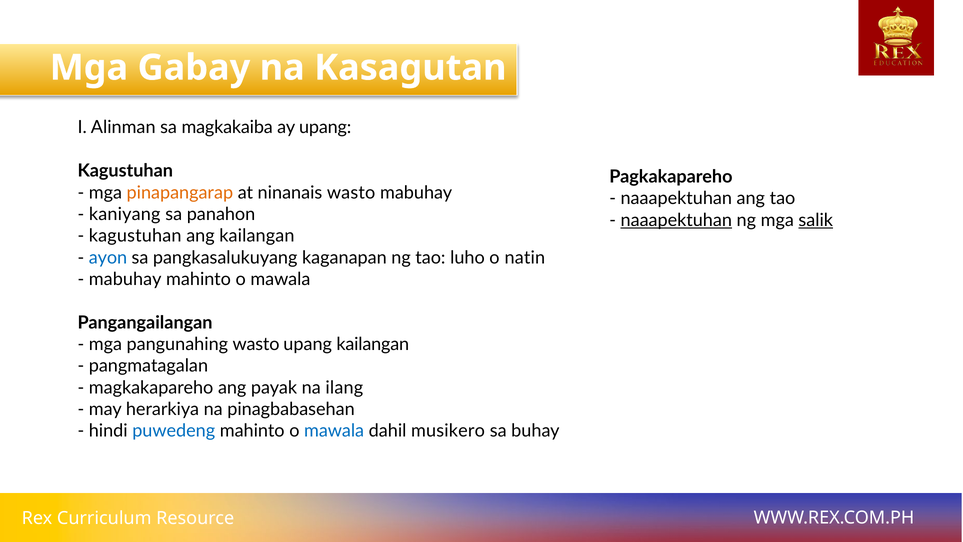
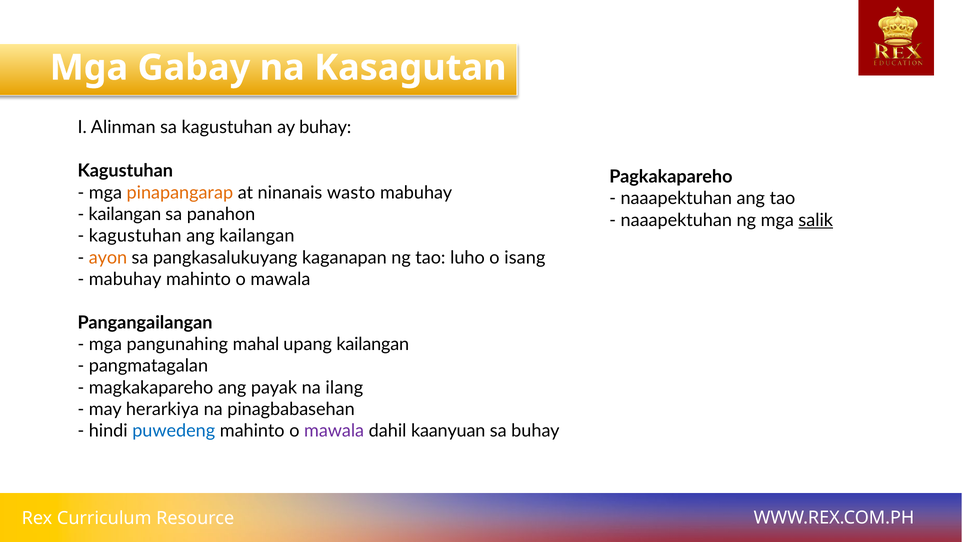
sa magkakaiba: magkakaiba -> kagustuhan (227, 127)
ay upang: upang -> buhay (325, 127)
kaniyang: kaniyang -> kailangan (125, 214)
naaapektuhan underline: present -> none (676, 220)
ayon colour: blue -> orange (108, 257)
natin: natin -> isang (525, 257)
pangunahing wasto: wasto -> mahal (256, 344)
mawala colour: blue -> purple (334, 431)
musikero: musikero -> kaanyuan (448, 431)
